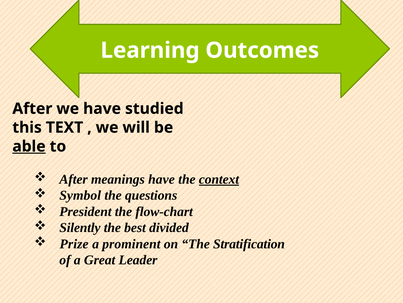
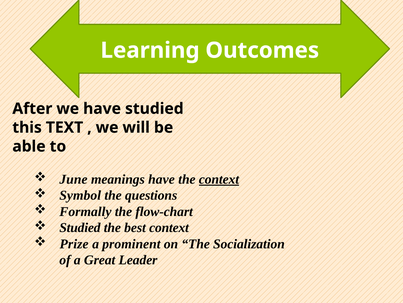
able underline: present -> none (29, 146)
After: After -> June (73, 179)
President: President -> Formally (85, 211)
Silently: Silently -> Studied (80, 227)
best divided: divided -> context (169, 227)
Stratification: Stratification -> Socialization (249, 243)
